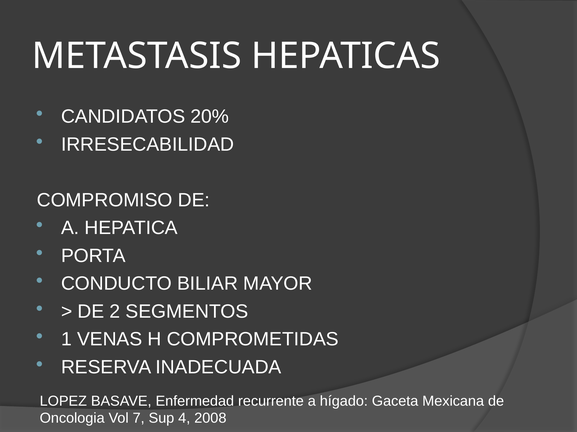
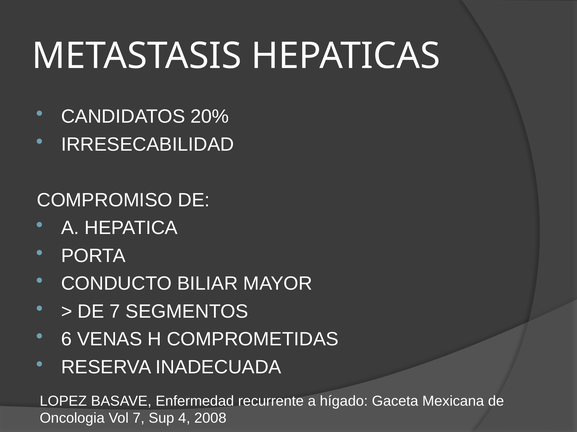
DE 2: 2 -> 7 (115, 312)
1: 1 -> 6 (66, 340)
